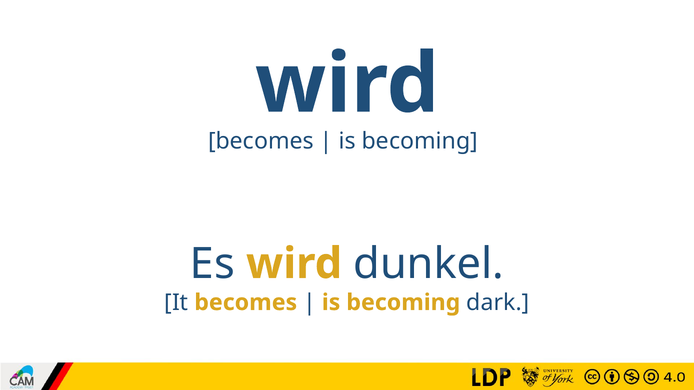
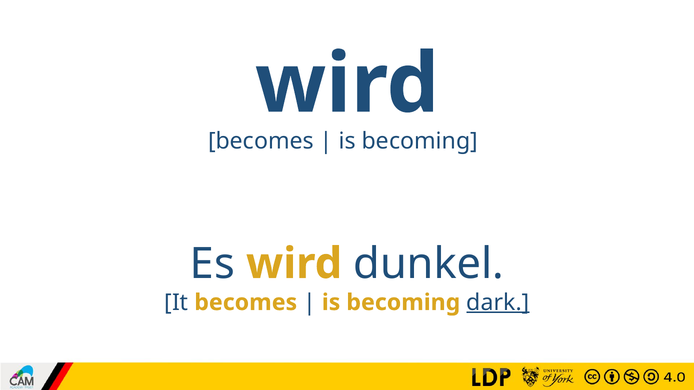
dark underline: none -> present (498, 303)
